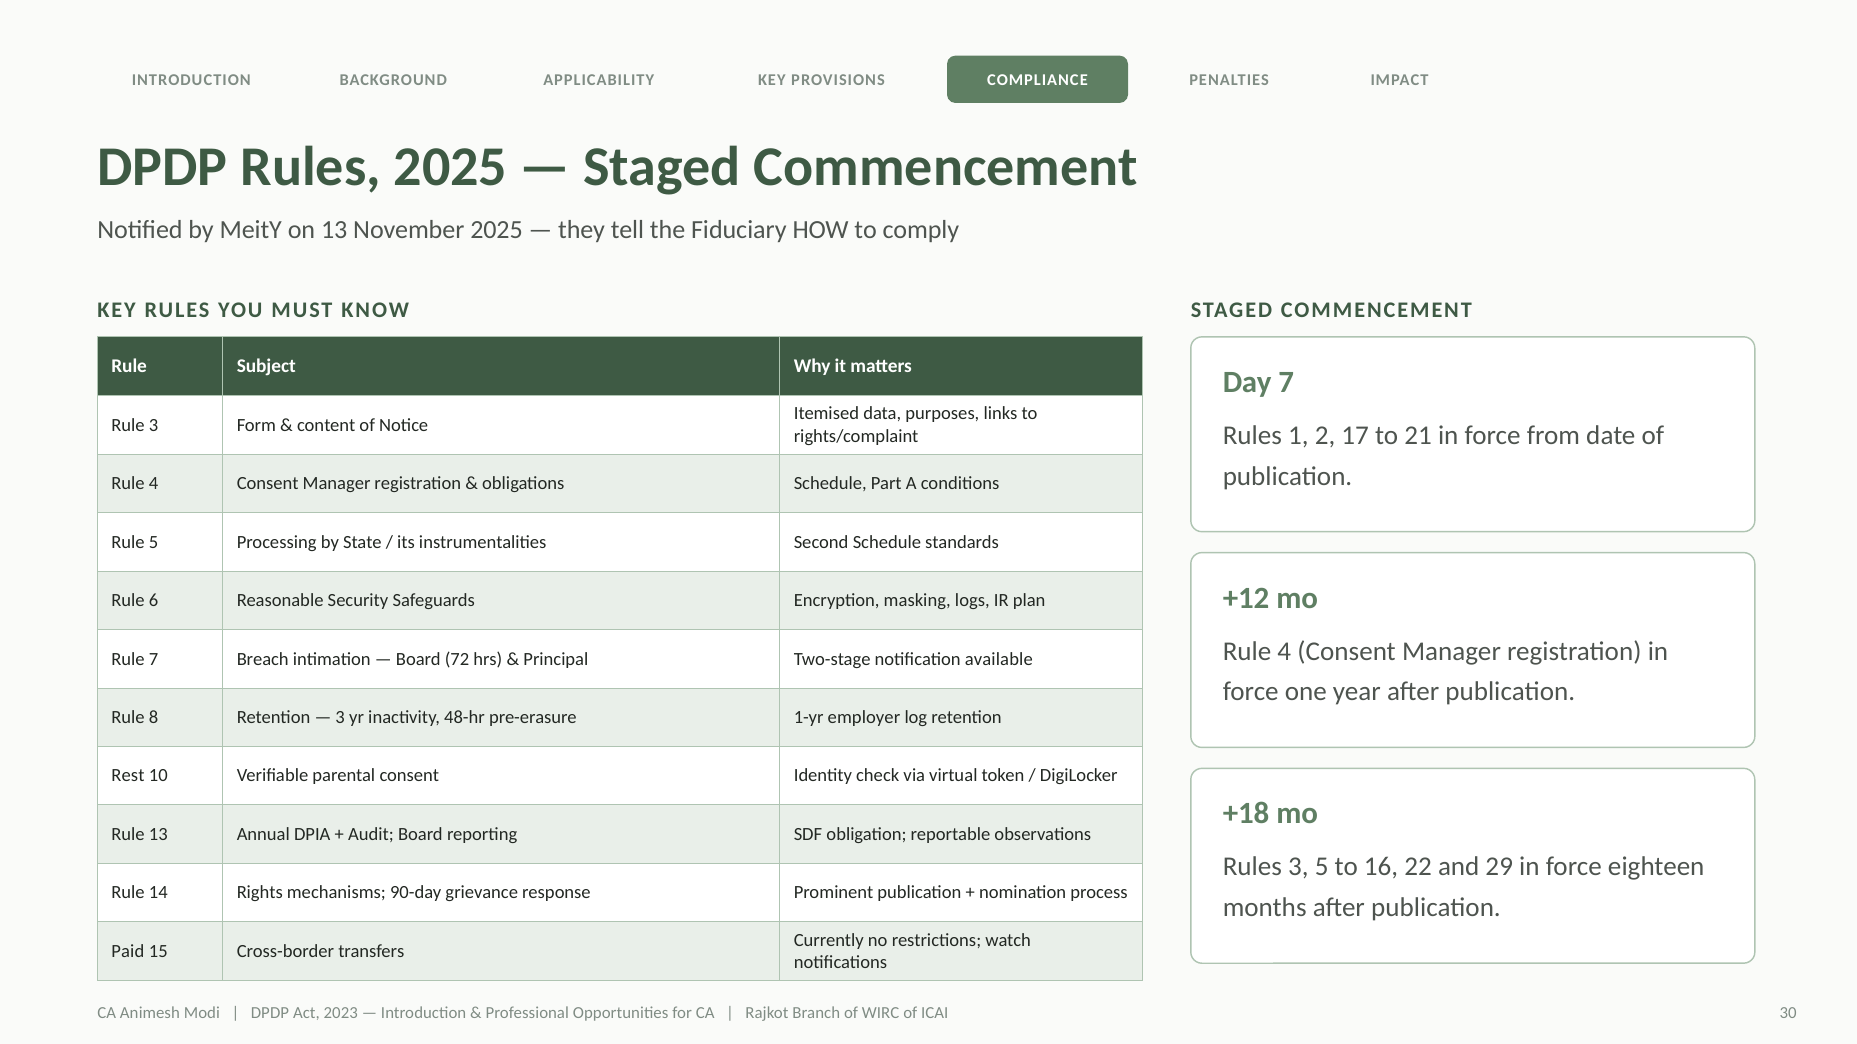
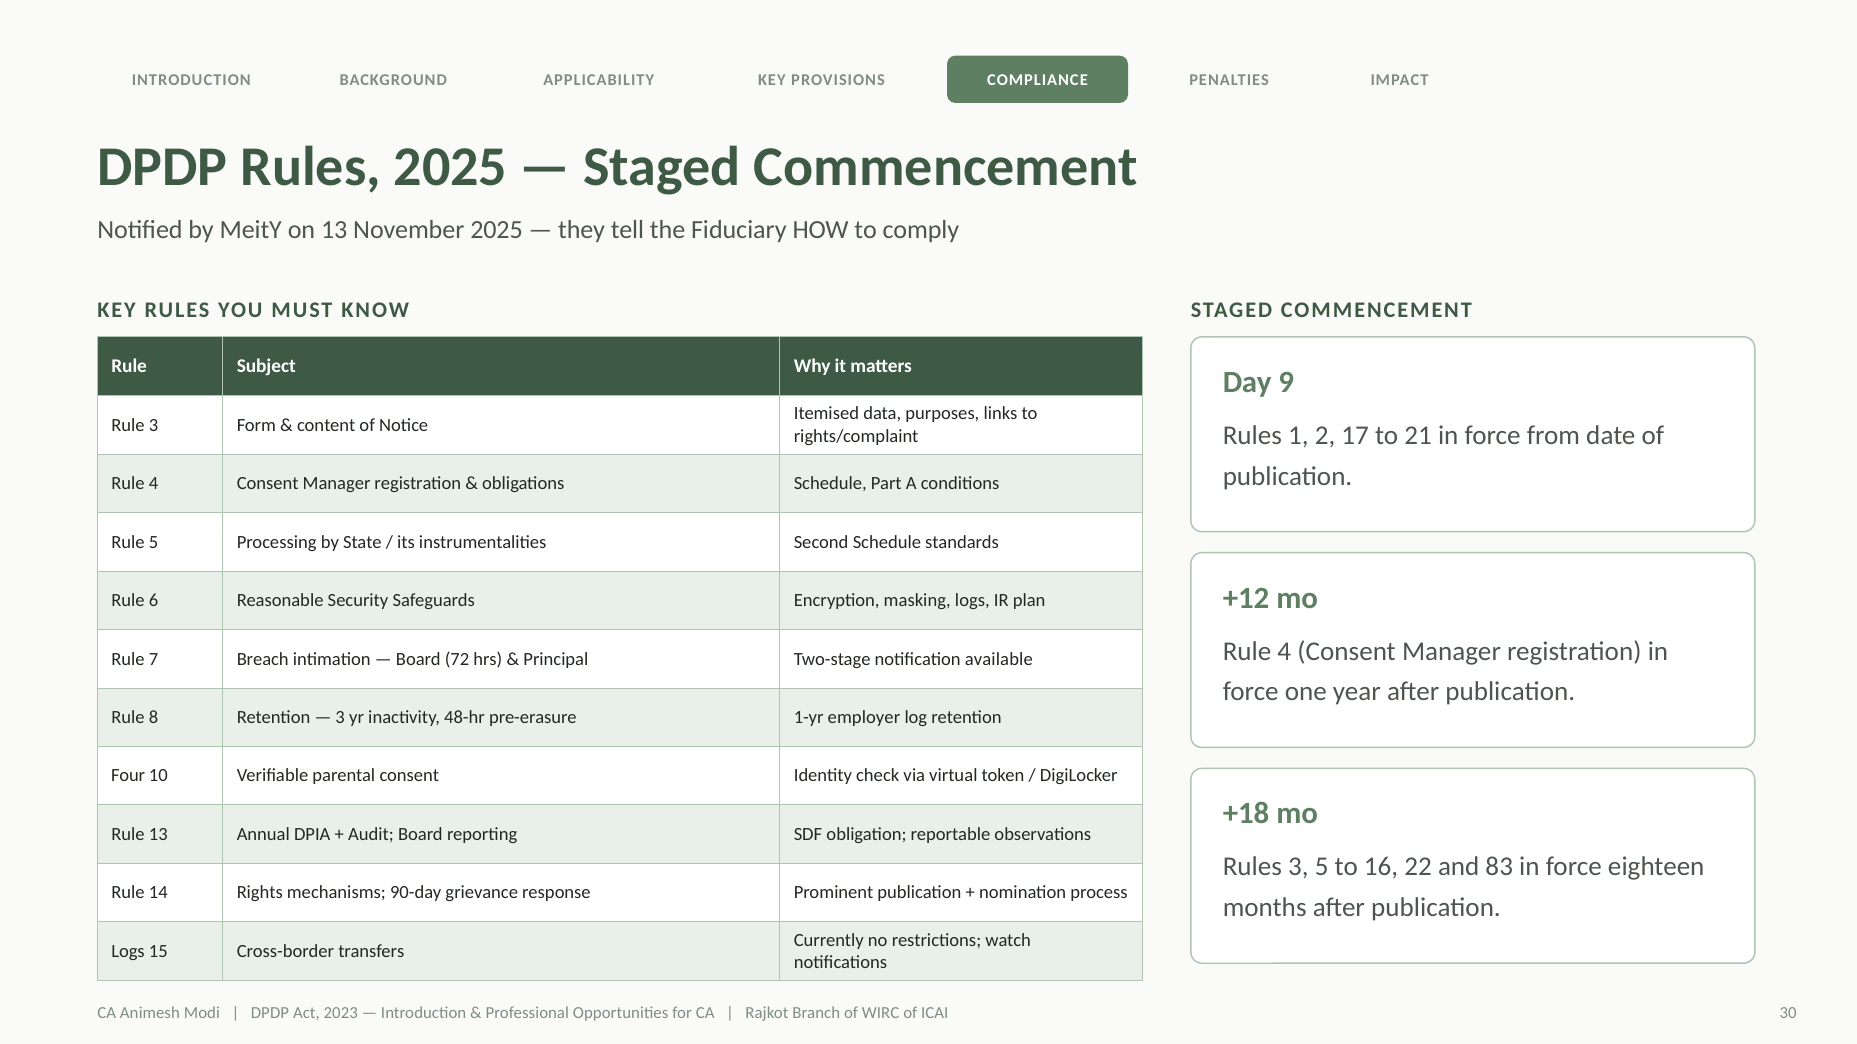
Day 7: 7 -> 9 (1286, 382)
Rest: Rest -> Four (128, 776)
29: 29 -> 83 (1499, 867)
Paid: Paid -> Logs (128, 952)
